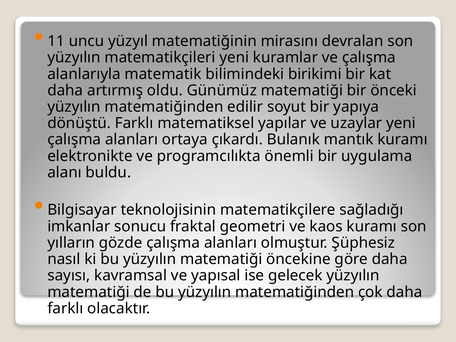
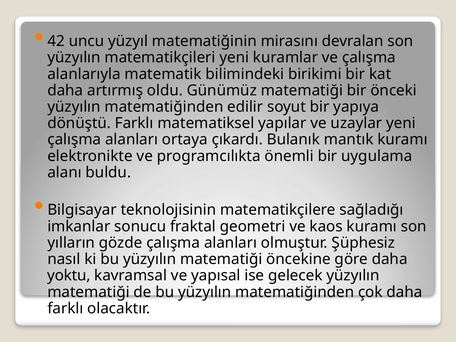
11: 11 -> 42 (56, 41)
sayısı: sayısı -> yoktu (69, 276)
